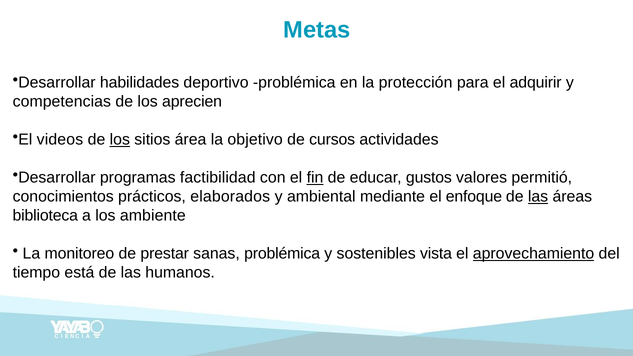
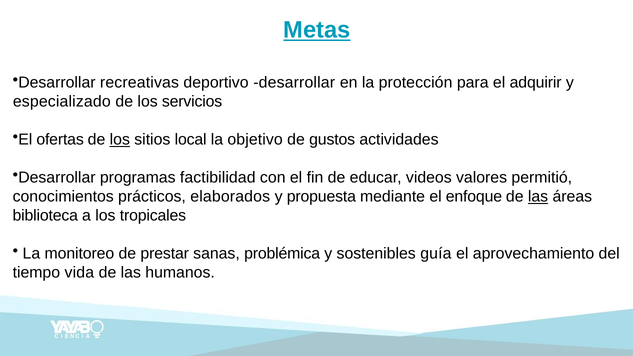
Metas underline: none -> present (317, 30)
habilidades: habilidades -> recreativas (139, 83)
deportivo problémica: problémica -> desarrollar (294, 83)
competencias: competencias -> especializado (62, 102)
aprecien: aprecien -> servicios (192, 102)
videos: videos -> ofertas (60, 140)
área: área -> local (191, 140)
cursos: cursos -> gustos (332, 140)
fin underline: present -> none (315, 178)
gustos: gustos -> videos (429, 178)
ambiental: ambiental -> propuesta (321, 197)
ambiente: ambiente -> tropicales (153, 216)
vista: vista -> guía (436, 254)
aprovechamiento underline: present -> none (534, 254)
está: está -> vida (79, 273)
